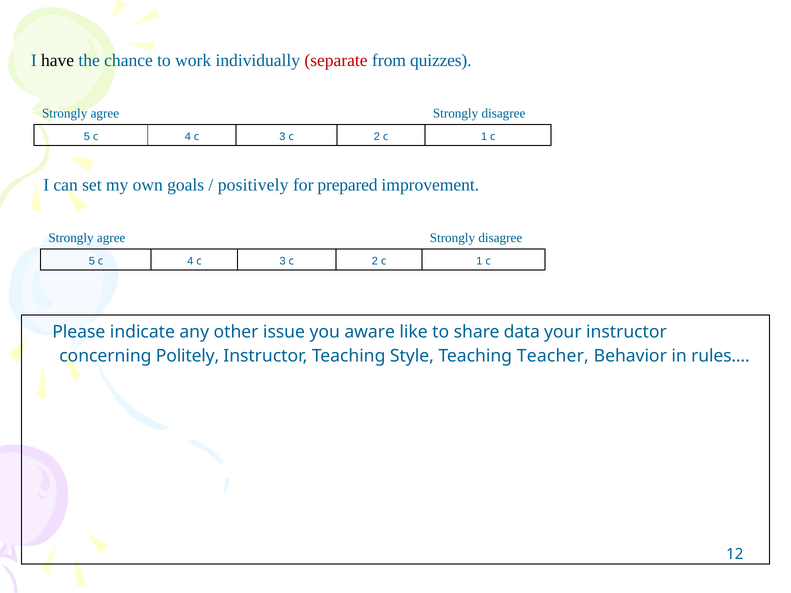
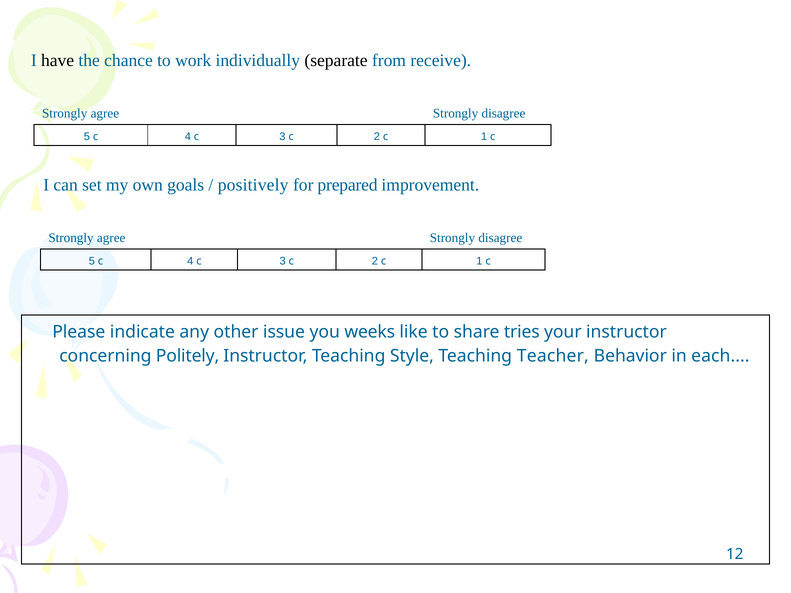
separate colour: red -> black (336, 61)
quizzes: quizzes -> receive (441, 61)
aware: aware -> weeks (370, 332)
data: data -> tries (522, 332)
rules: rules -> each (720, 356)
